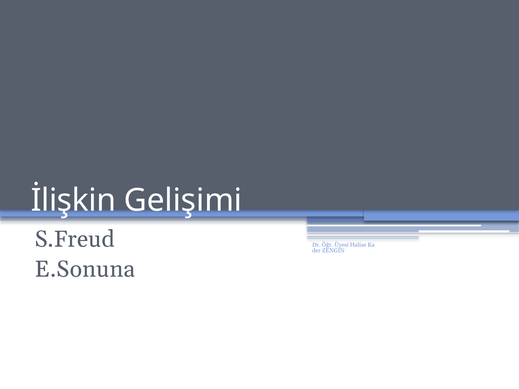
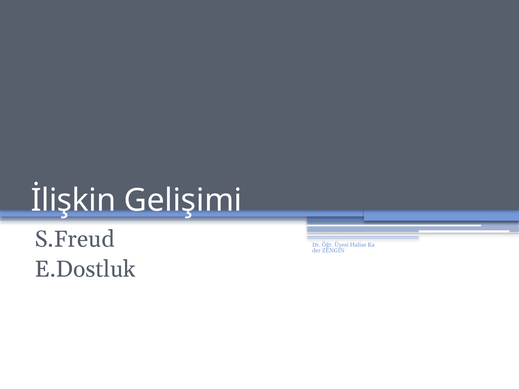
E.Sonuna: E.Sonuna -> E.Dostluk (85, 269)
